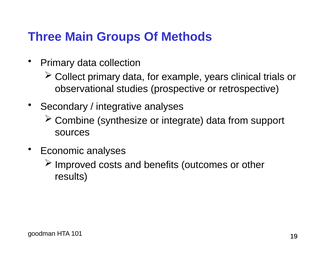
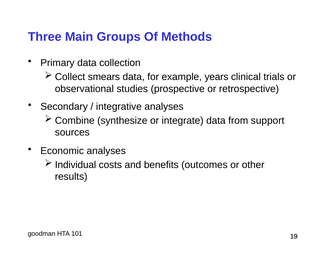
Collect primary: primary -> smears (104, 77)
Improved: Improved -> Individual (76, 165)
